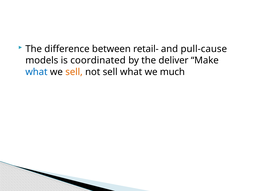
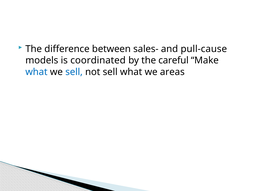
retail-: retail- -> sales- (146, 49)
deliver: deliver -> careful (174, 60)
sell colour: orange -> blue (74, 72)
much: much -> areas (172, 72)
